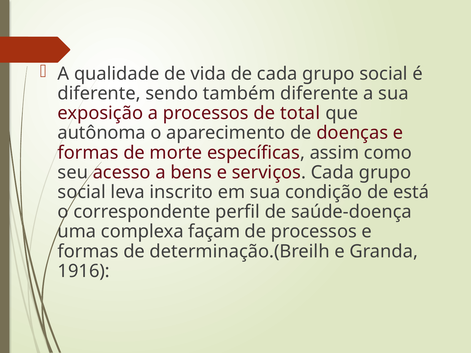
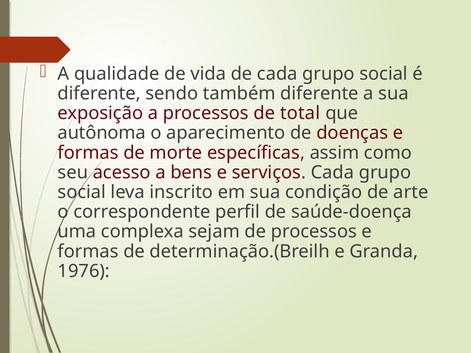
está: está -> arte (411, 192)
façam: façam -> sejam (214, 232)
1916: 1916 -> 1976 (84, 271)
